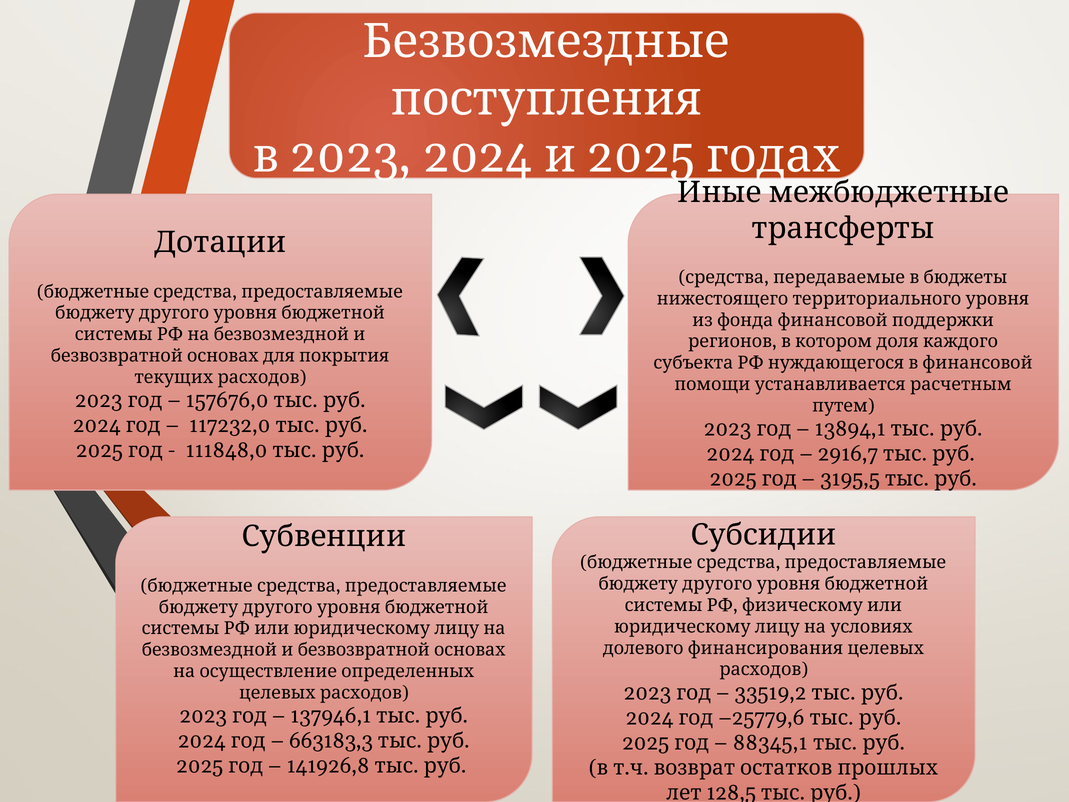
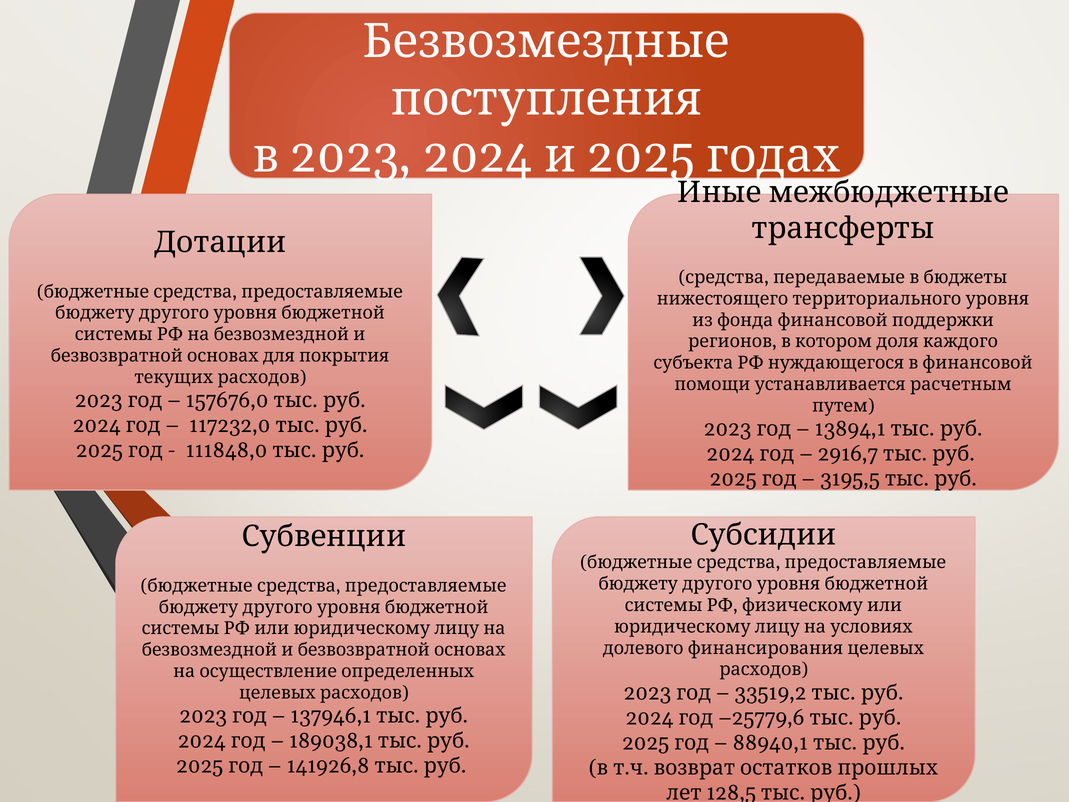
663183,3: 663183,3 -> 189038,1 (331, 741)
88345,1: 88345,1 -> 88940,1 (770, 743)
